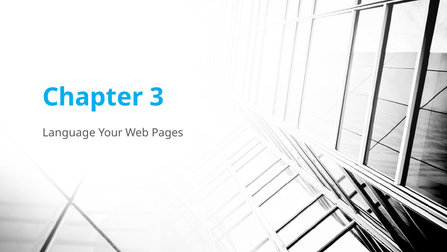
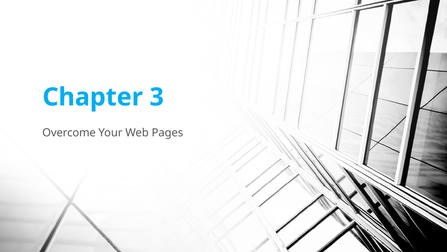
Language: Language -> Overcome (69, 132)
